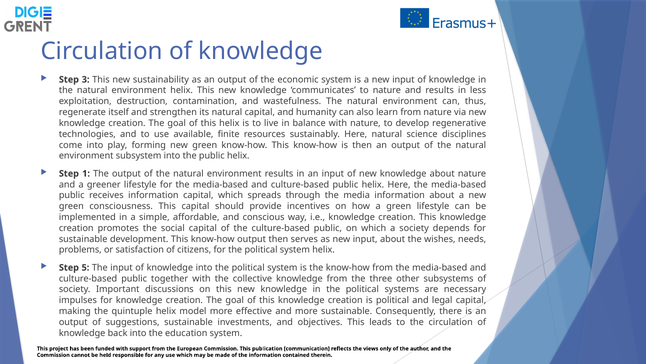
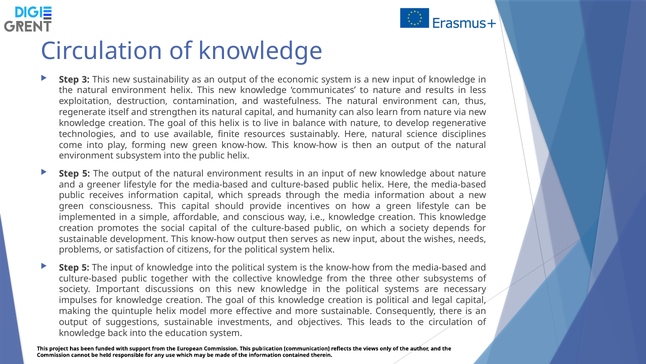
1: 1 -> 5 (86, 173)
